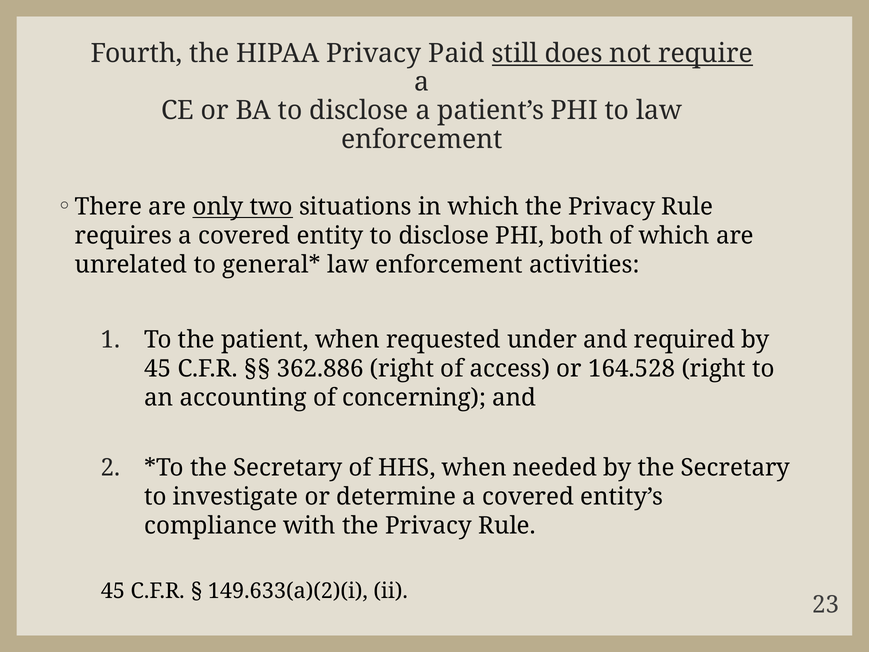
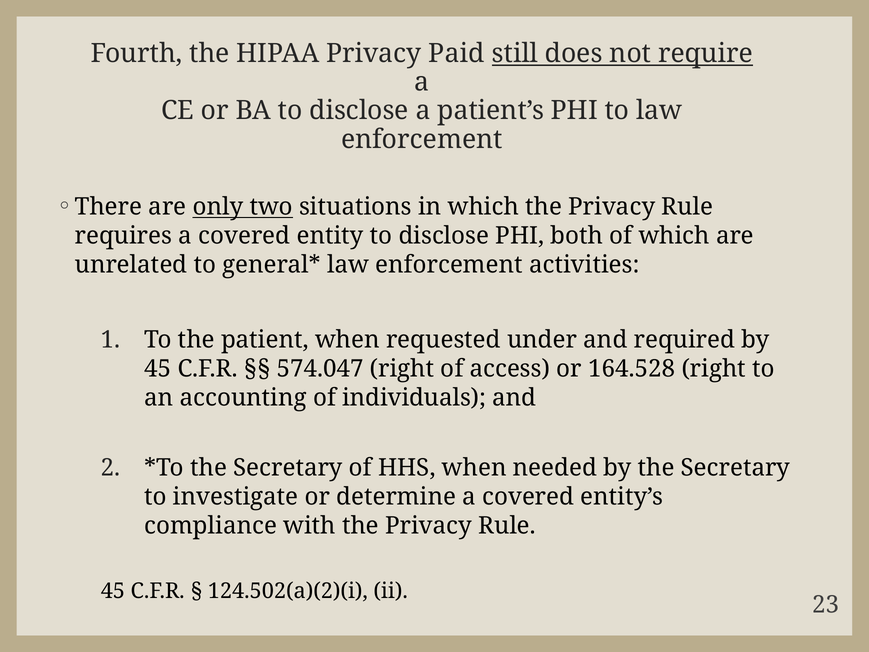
362.886: 362.886 -> 574.047 (320, 369)
concerning: concerning -> individuals (414, 398)
149.633(a)(2)(i: 149.633(a)(2)(i -> 124.502(a)(2)(i (288, 591)
